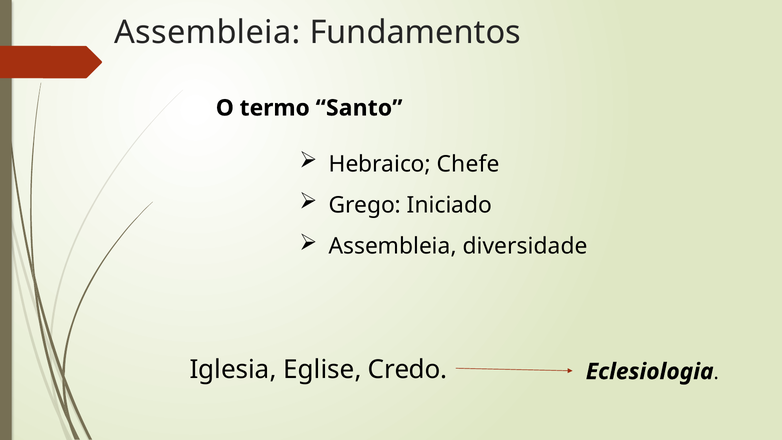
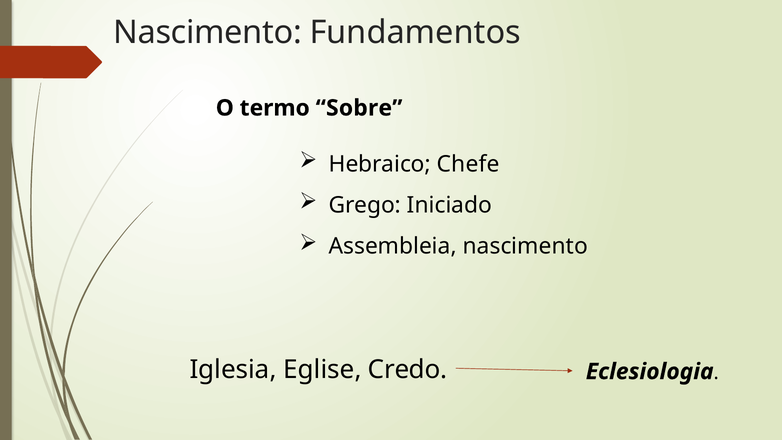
Assembleia: Assembleia -> Nascimento (208, 32)
Santo: Santo -> Sobre (359, 108)
Assembleia diversidade: diversidade -> nascimento (525, 246)
